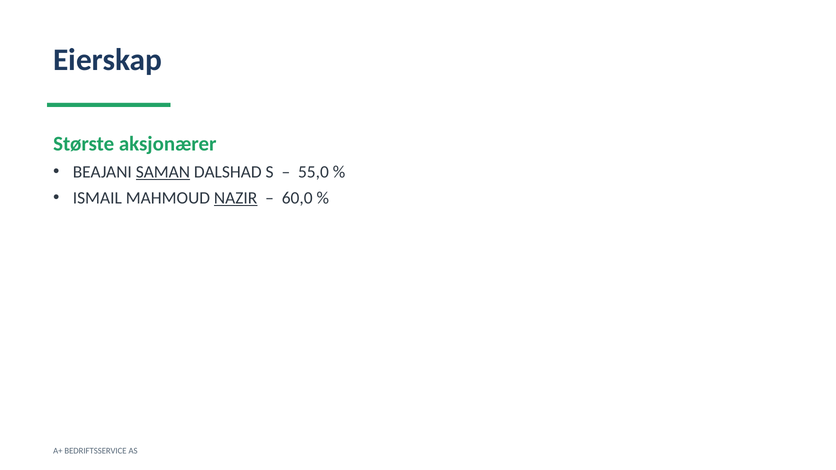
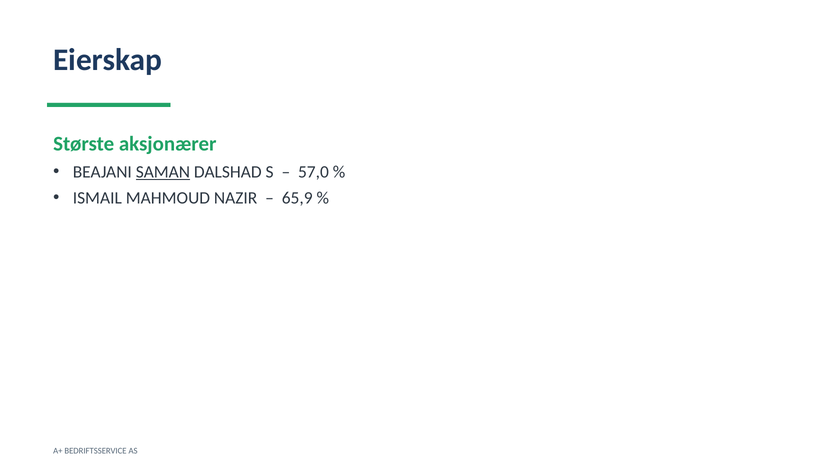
55,0: 55,0 -> 57,0 (313, 172)
NAZIR underline: present -> none (236, 198)
60,0: 60,0 -> 65,9 (297, 198)
